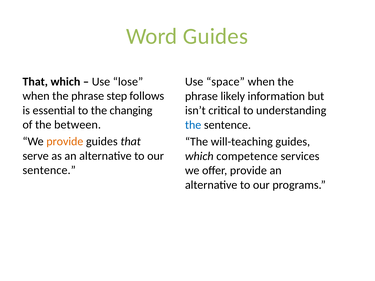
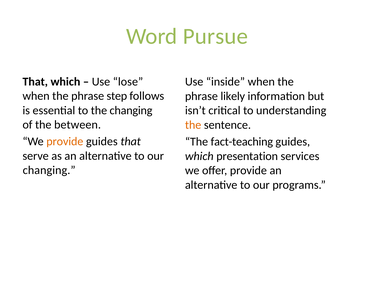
Word Guides: Guides -> Pursue (215, 36)
space: space -> inside (225, 82)
the colour: blue -> orange (193, 125)
will-teaching: will-teaching -> fact-teaching (242, 142)
competence: competence -> presentation (247, 156)
sentence: sentence -> changing (49, 170)
